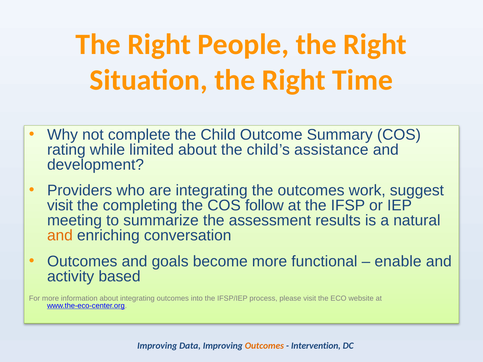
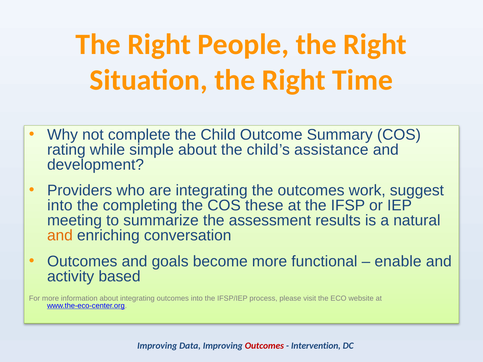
limited: limited -> simple (152, 150)
visit: visit -> into (60, 206)
follow: follow -> these (264, 206)
Outcomes colour: orange -> red (264, 346)
